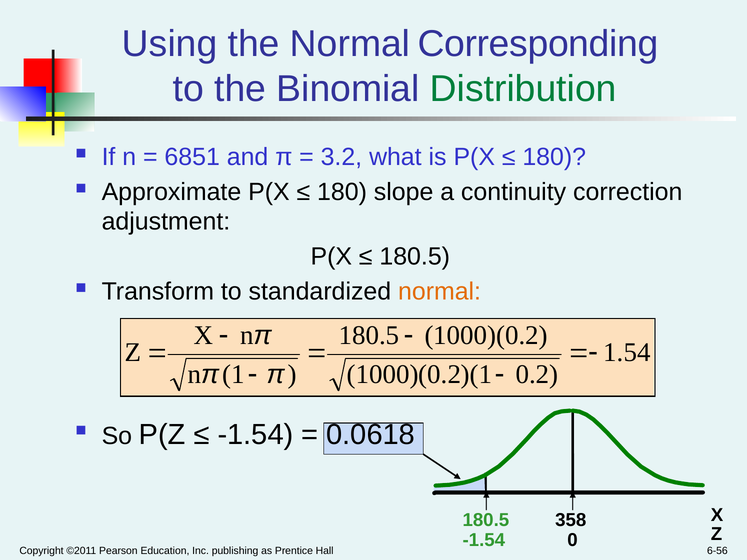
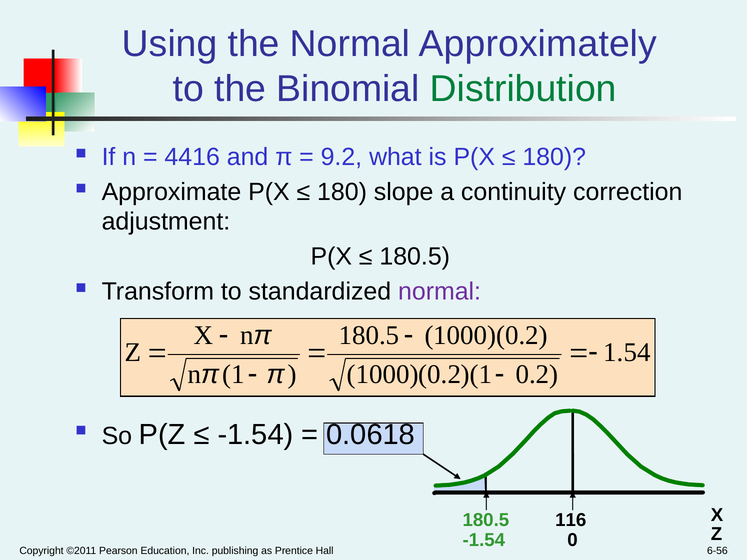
Corresponding: Corresponding -> Approximately (538, 44)
6851: 6851 -> 4416 (192, 157)
3.2: 3.2 -> 9.2 (341, 157)
normal colour: orange -> purple (440, 292)
358: 358 -> 116 (571, 520)
